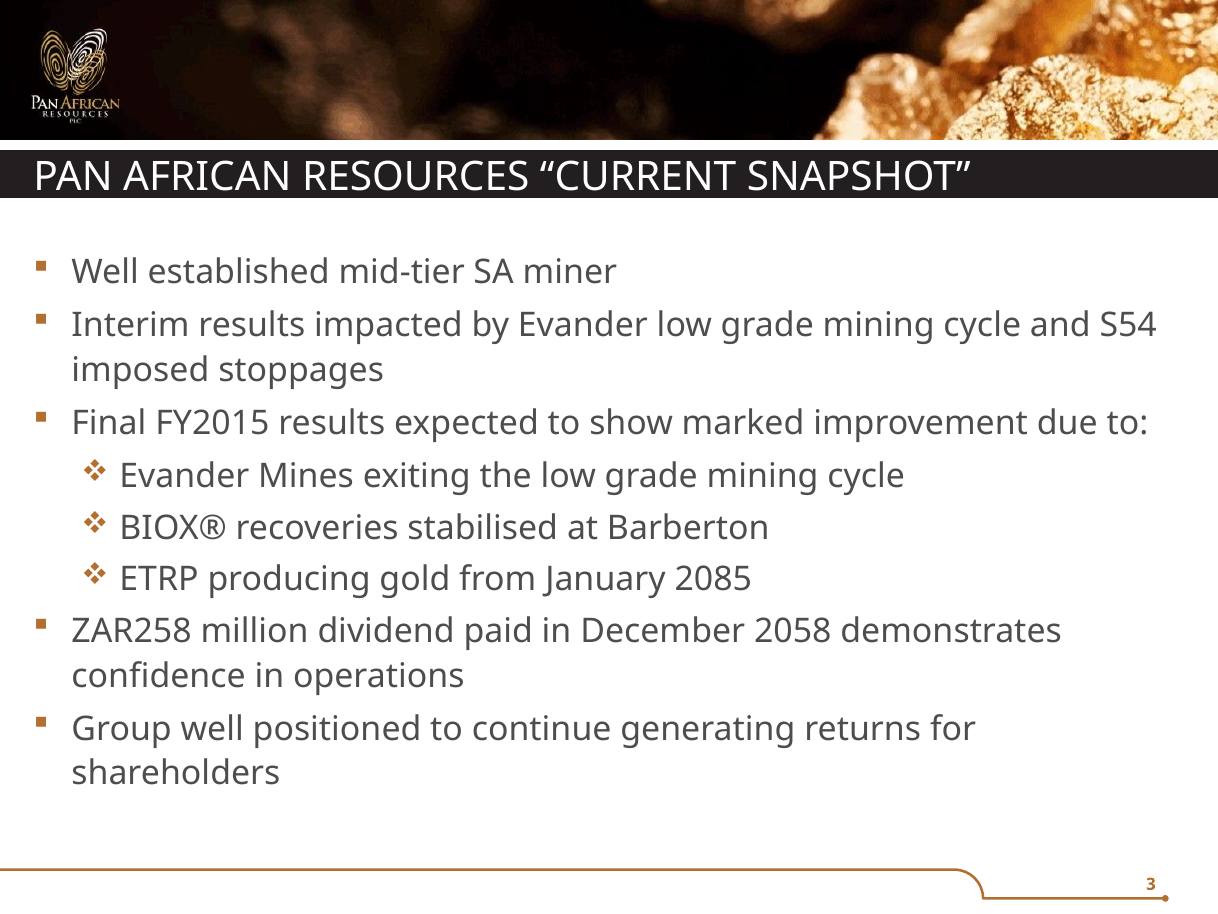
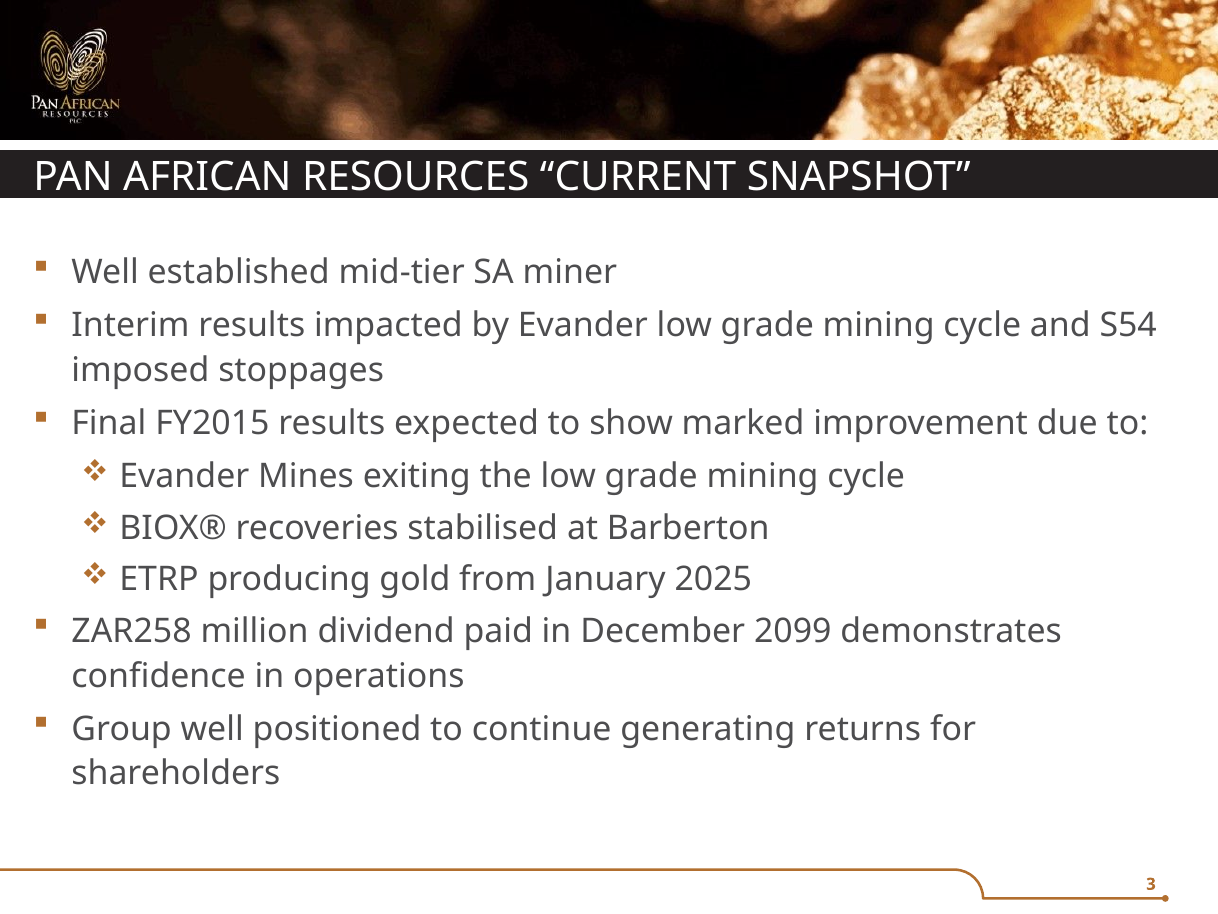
2085: 2085 -> 2025 (713, 579)
2058: 2058 -> 2099 (793, 631)
